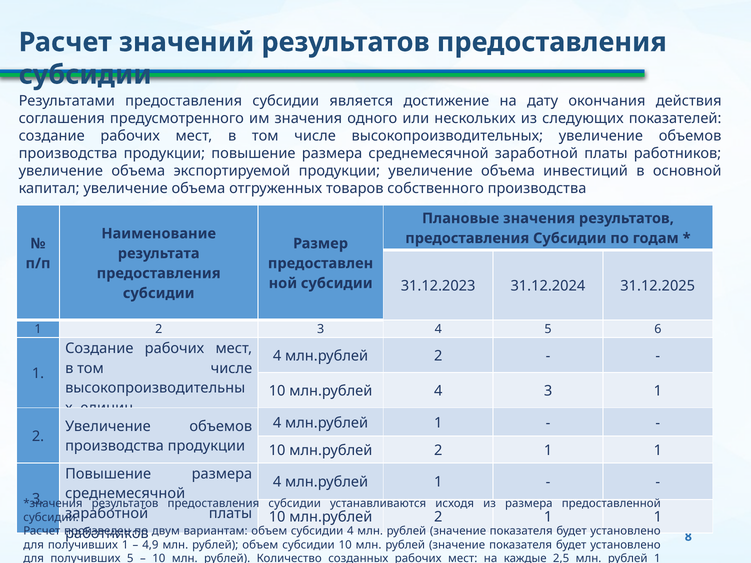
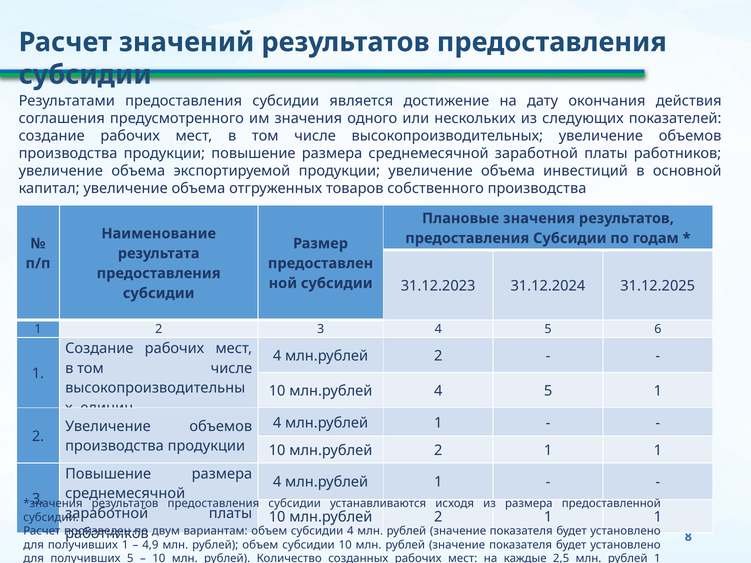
млн.рублей 4 3: 3 -> 5 (548, 391)
